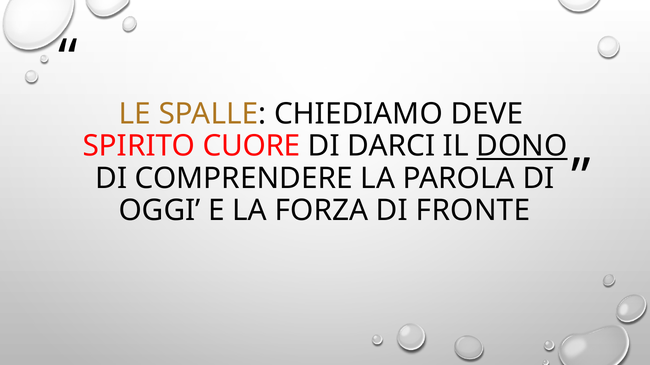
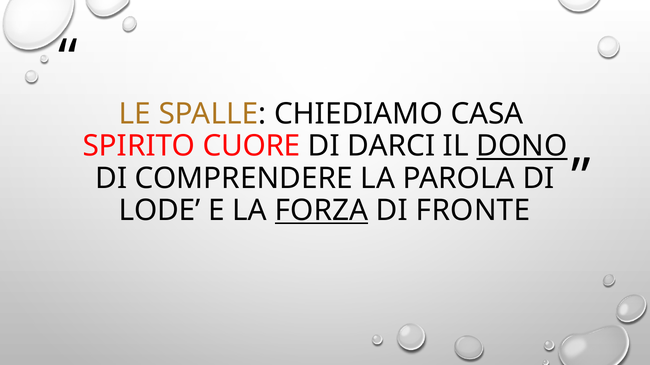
DEVE: DEVE -> CASA (487, 114)
OGGI: OGGI -> LODE (160, 211)
FORZA underline: none -> present (321, 211)
